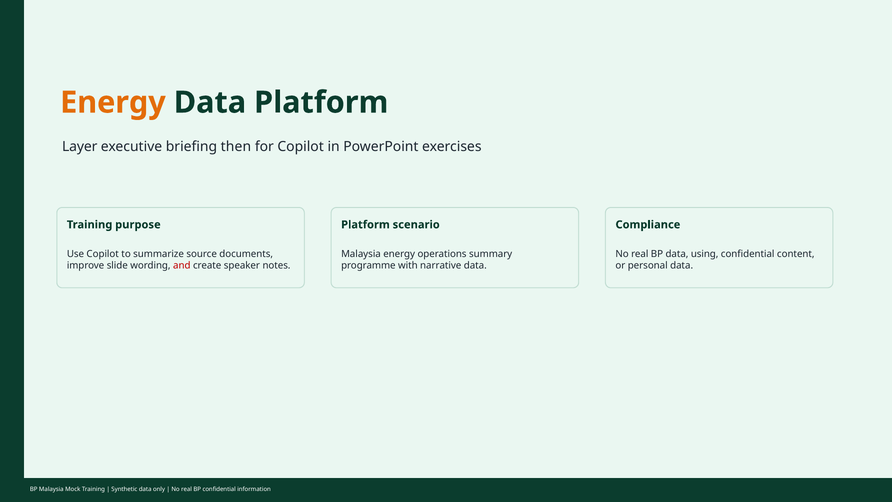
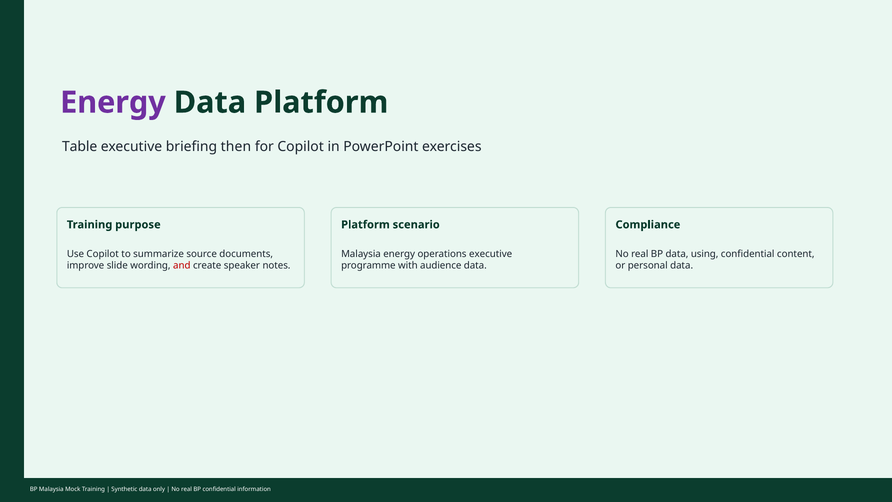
Energy colour: orange -> purple (113, 102)
Layer: Layer -> Table (80, 146)
operations summary: summary -> executive (491, 254)
narrative: narrative -> audience (441, 265)
